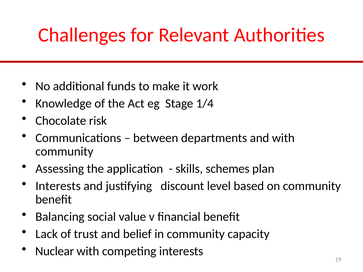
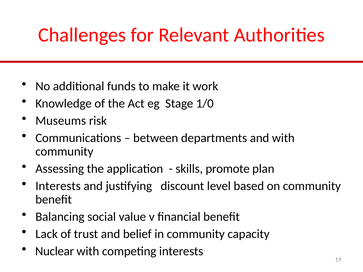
1/4: 1/4 -> 1/0 (205, 104)
Chocolate: Chocolate -> Museums (61, 121)
schemes: schemes -> promote (228, 169)
